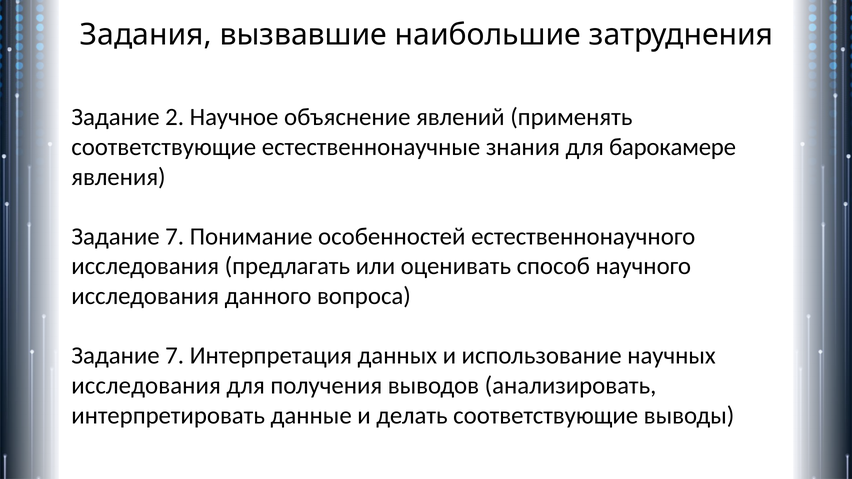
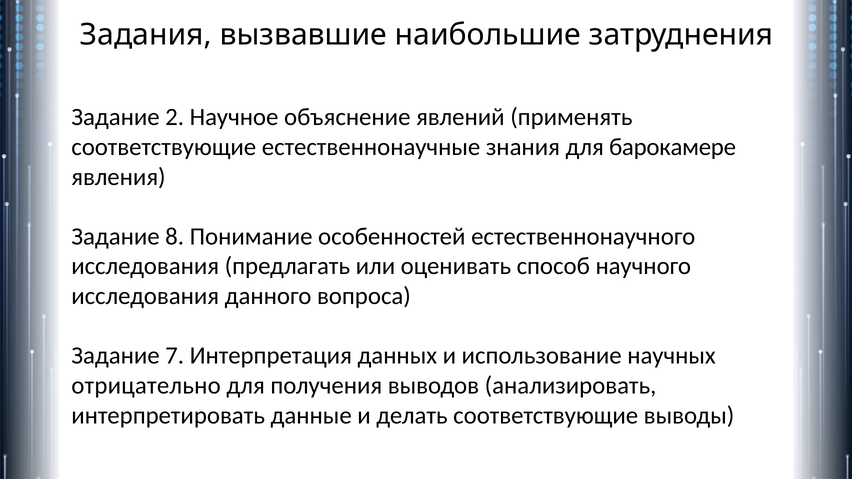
7: 7 -> 8 (175, 237)
исследования: исследования -> отрицательно (146, 386)
